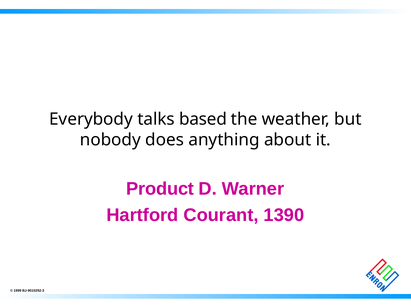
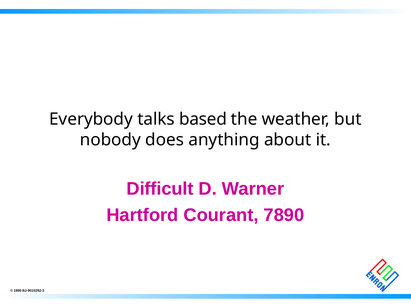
Product: Product -> Difficult (160, 189)
1390: 1390 -> 7890 (284, 215)
